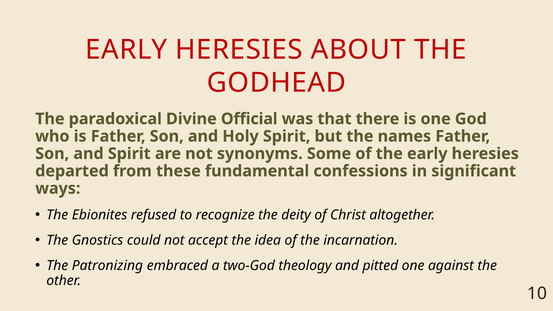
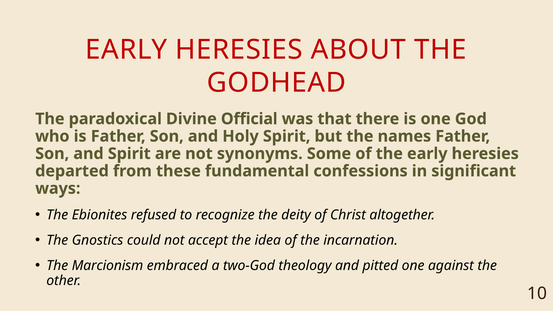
Patronizing: Patronizing -> Marcionism (108, 266)
